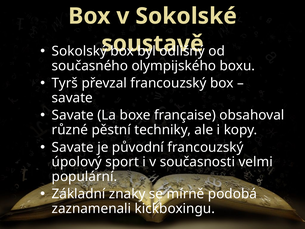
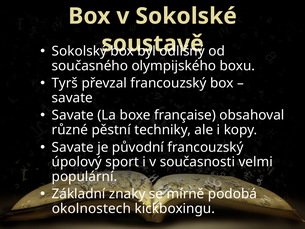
zaznamenali: zaznamenali -> okolnostech (91, 208)
